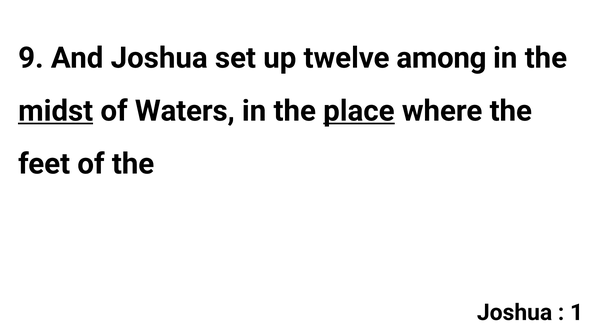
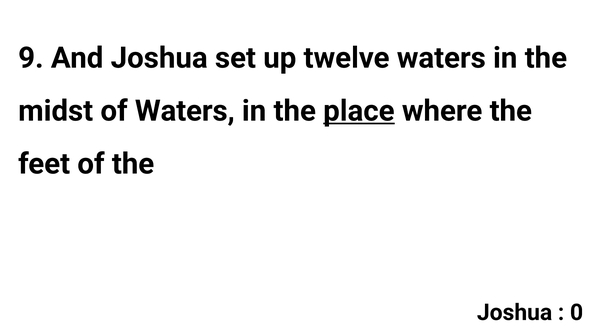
twelve among: among -> waters (441, 58)
midst underline: present -> none (56, 111)
1: 1 -> 0 (577, 313)
